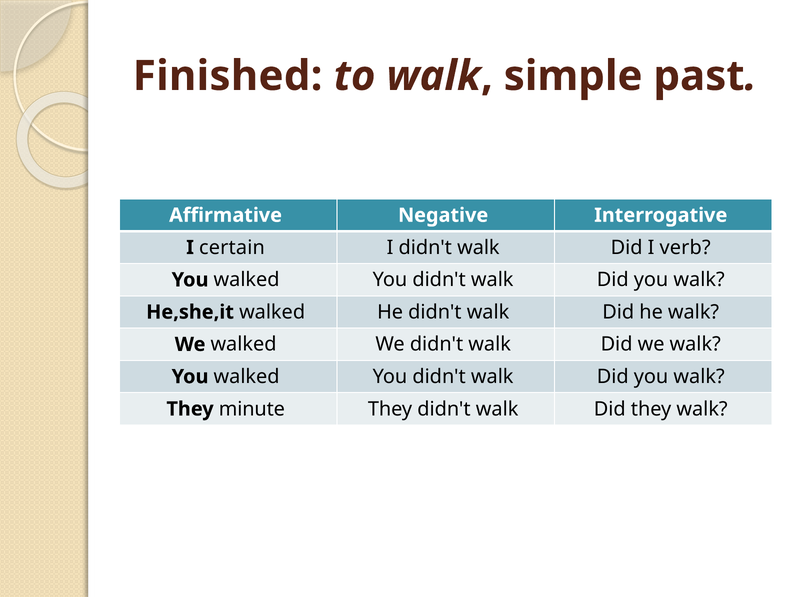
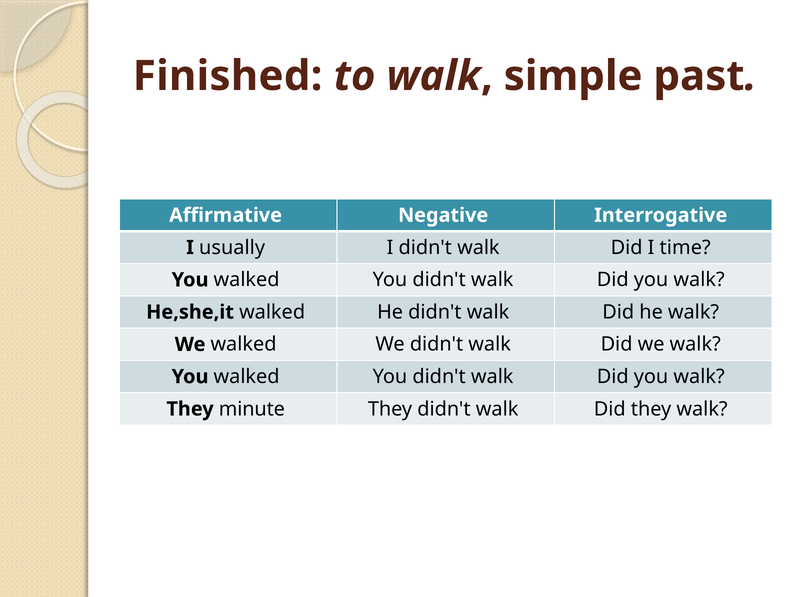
certain: certain -> usually (232, 248)
verb: verb -> time (685, 248)
